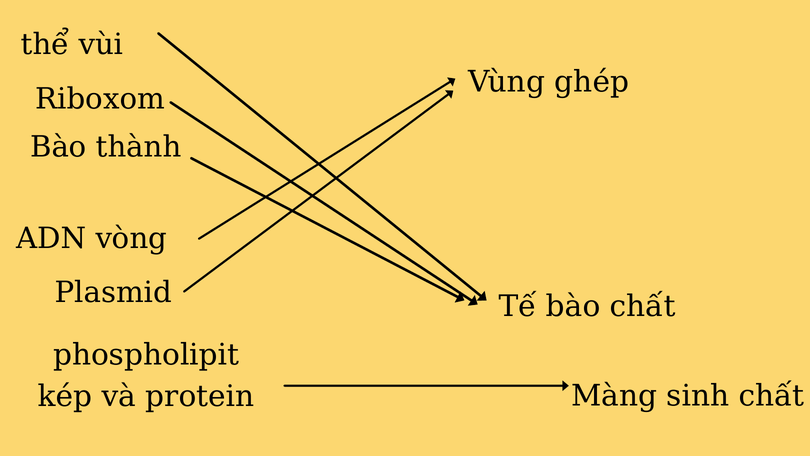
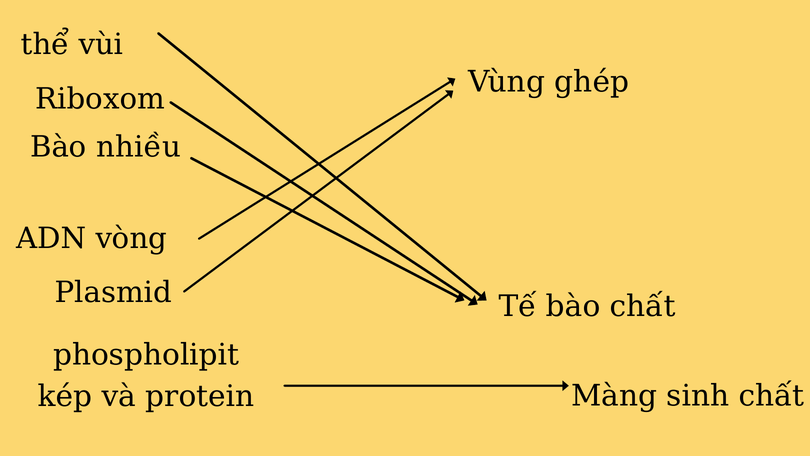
thành: thành -> nhiều (139, 147)
